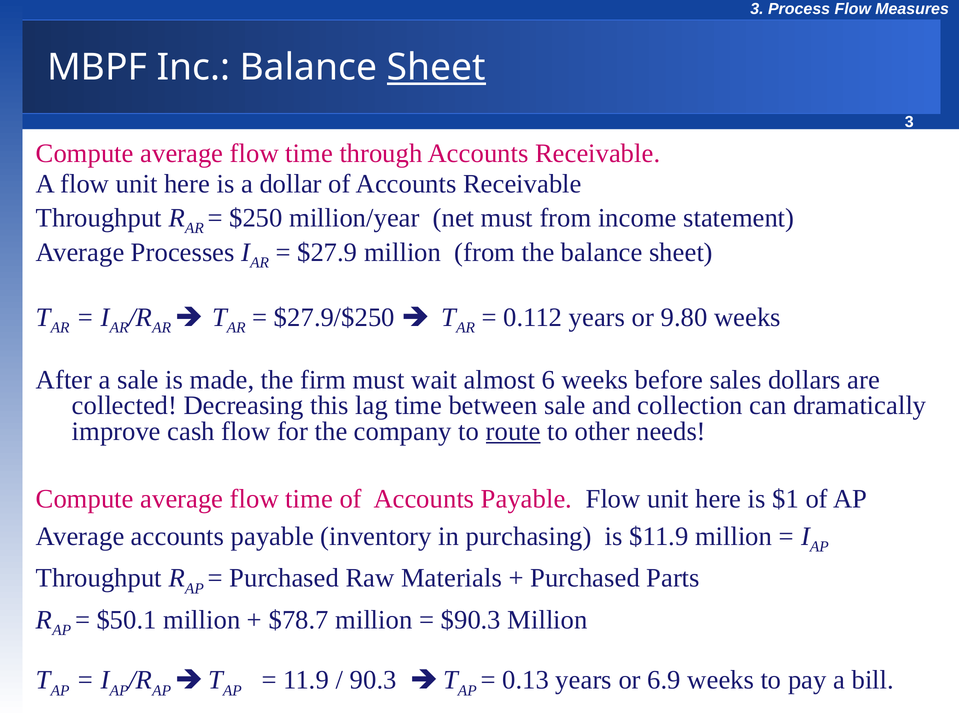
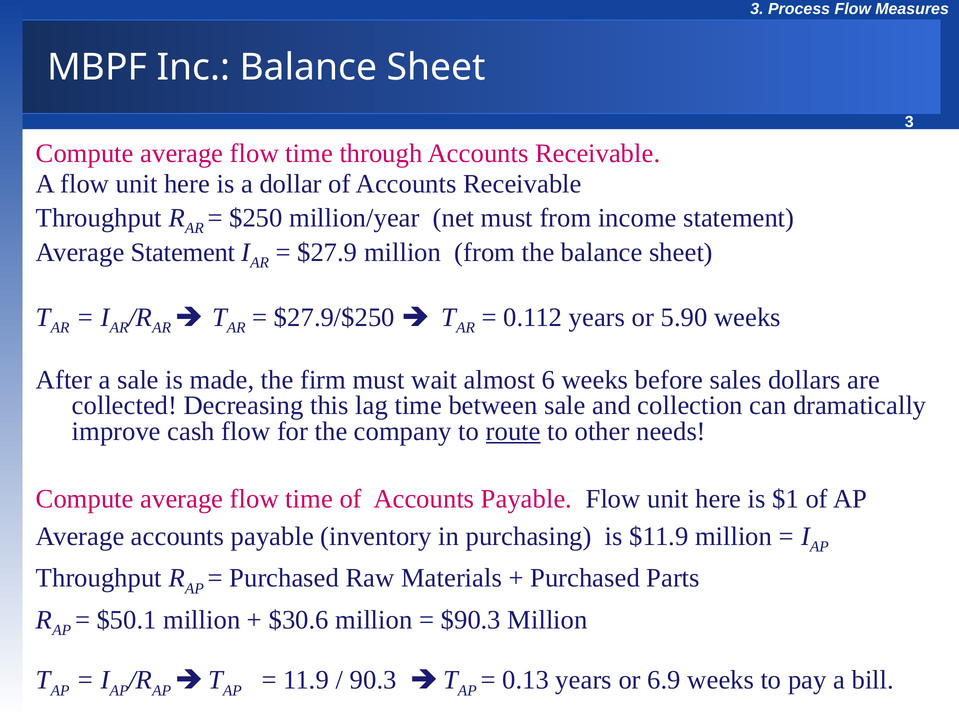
Sheet underline: present -> none (436, 68)
Average Processes: Processes -> Statement (183, 252)
9.80: 9.80 -> 5.90 (684, 318)
$78.7: $78.7 -> $30.6 (299, 620)
